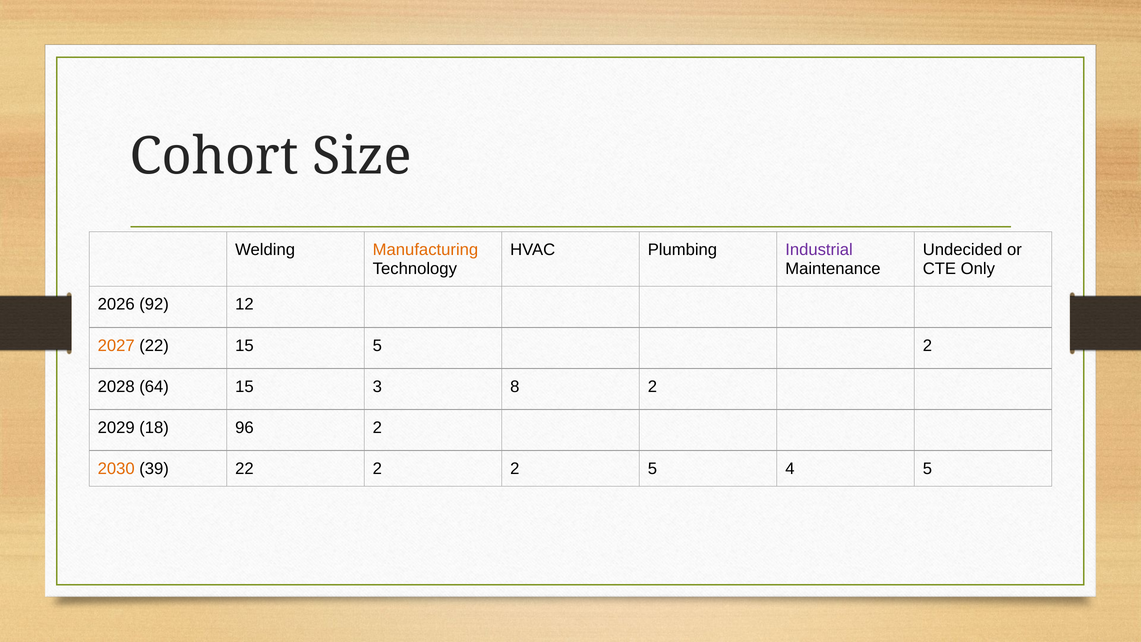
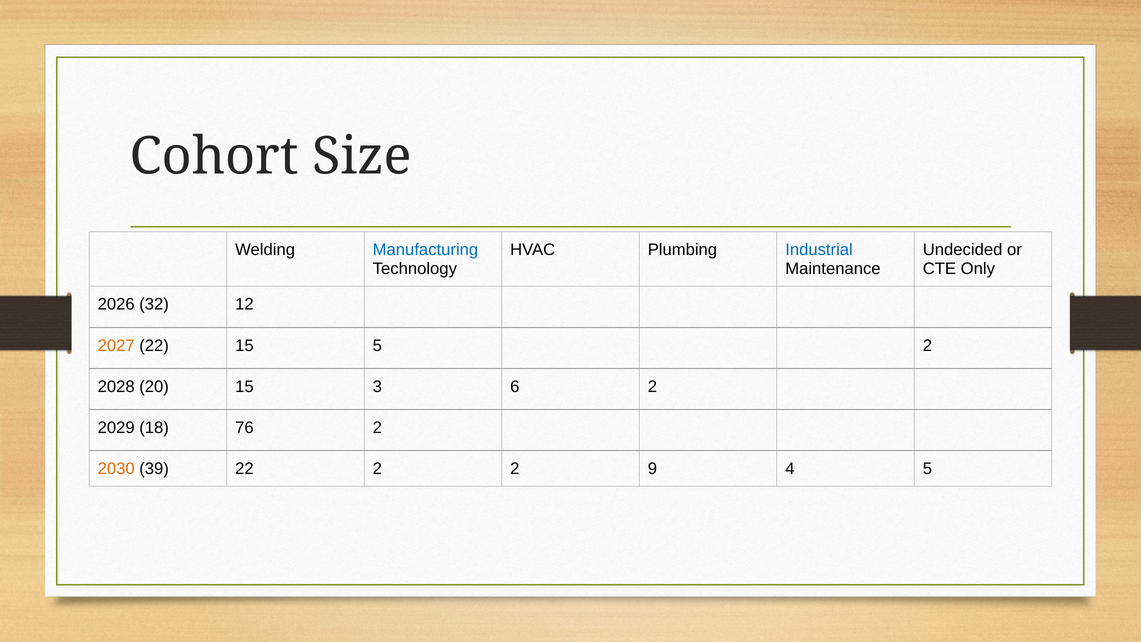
Manufacturing colour: orange -> blue (425, 250)
Industrial colour: purple -> blue (819, 250)
92: 92 -> 32 (154, 304)
64: 64 -> 20 (154, 386)
8: 8 -> 6 (515, 386)
96: 96 -> 76 (244, 427)
2 5: 5 -> 9 (652, 469)
